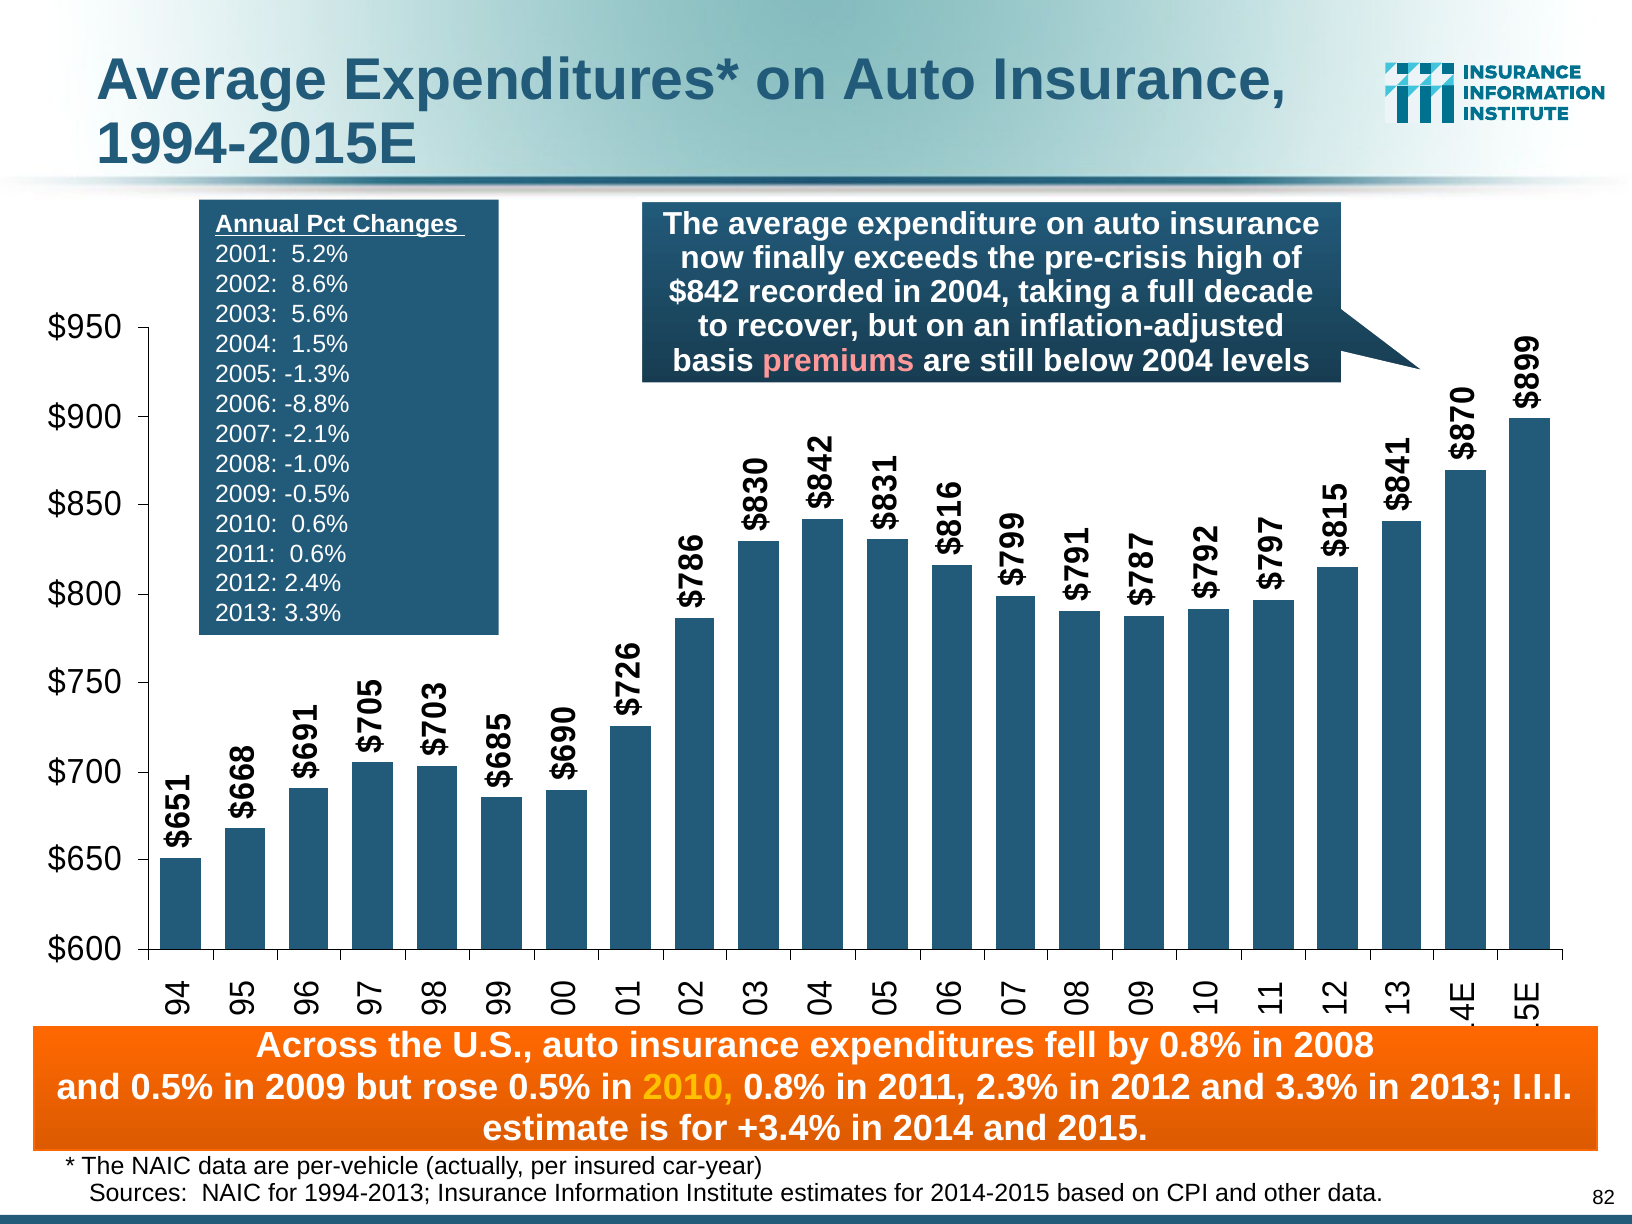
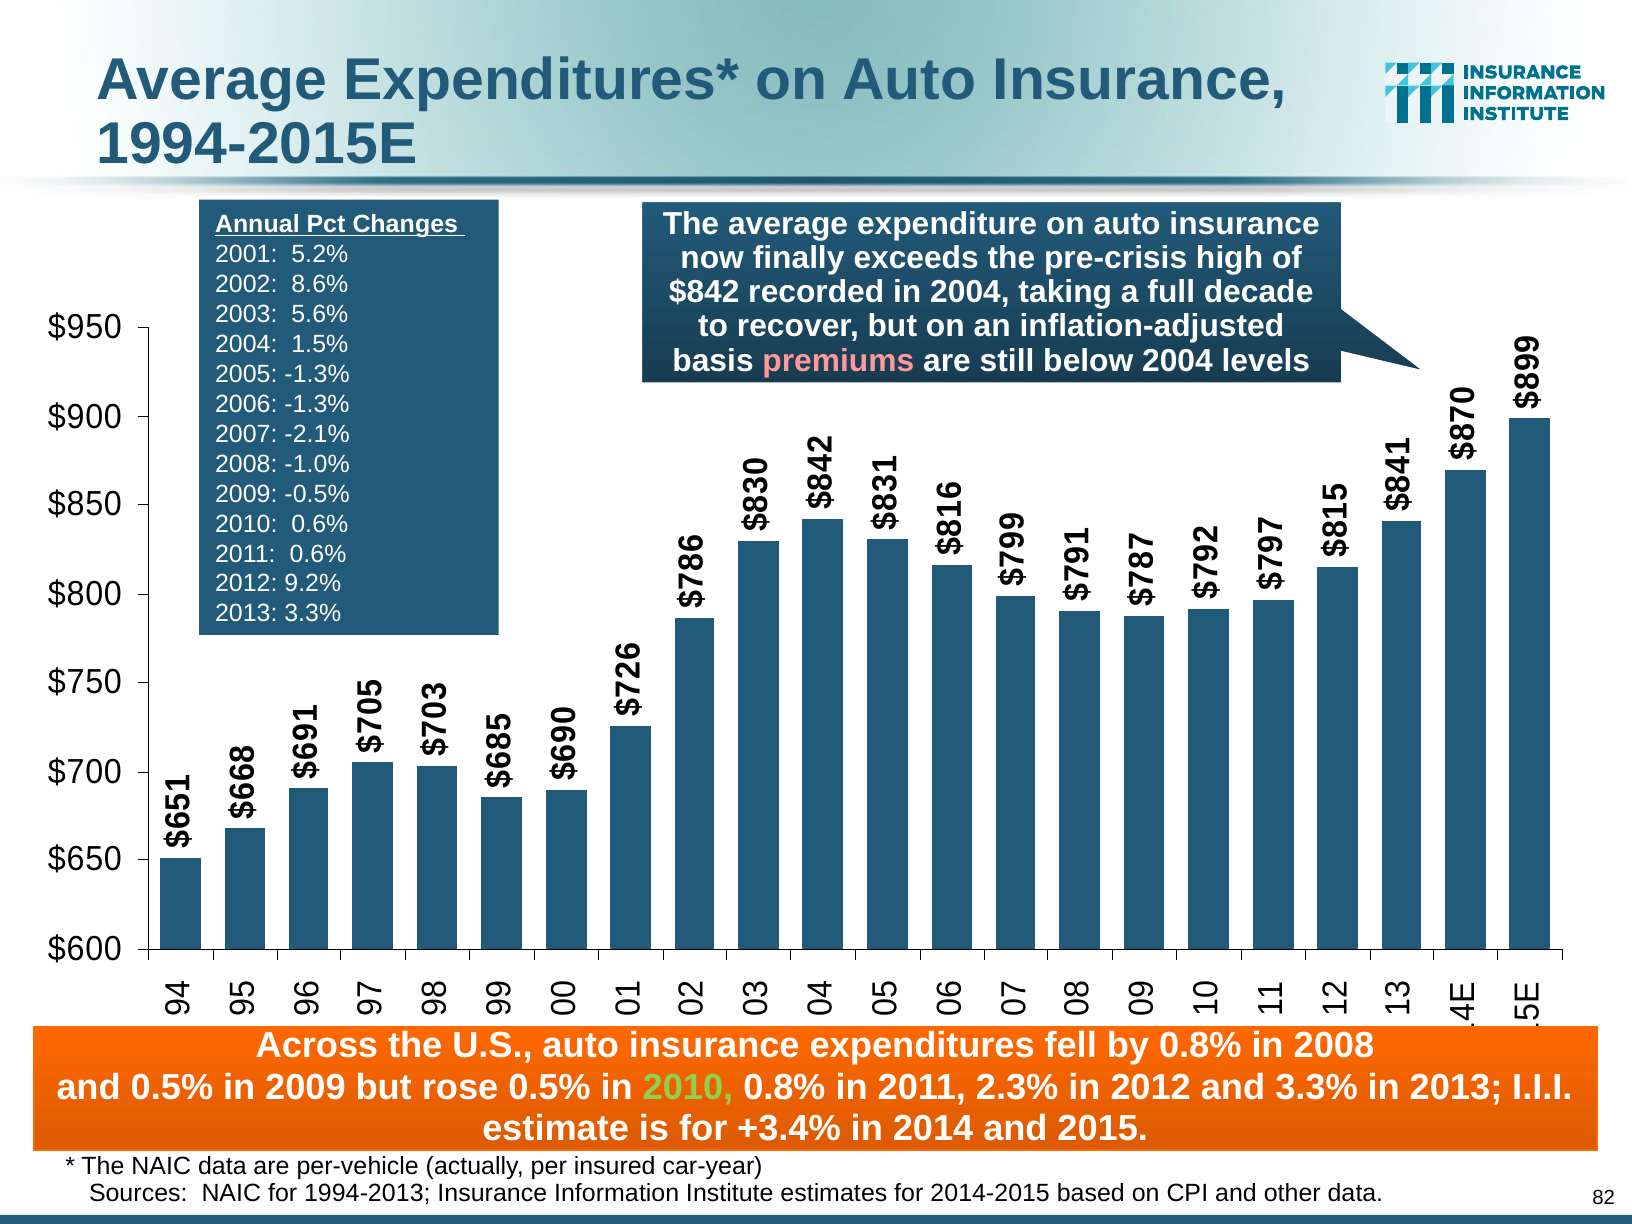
2006 -8.8%: -8.8% -> -1.3% (317, 404)
2.4%: 2.4% -> 9.2% (313, 584)
2010 colour: yellow -> light green (688, 1087)
